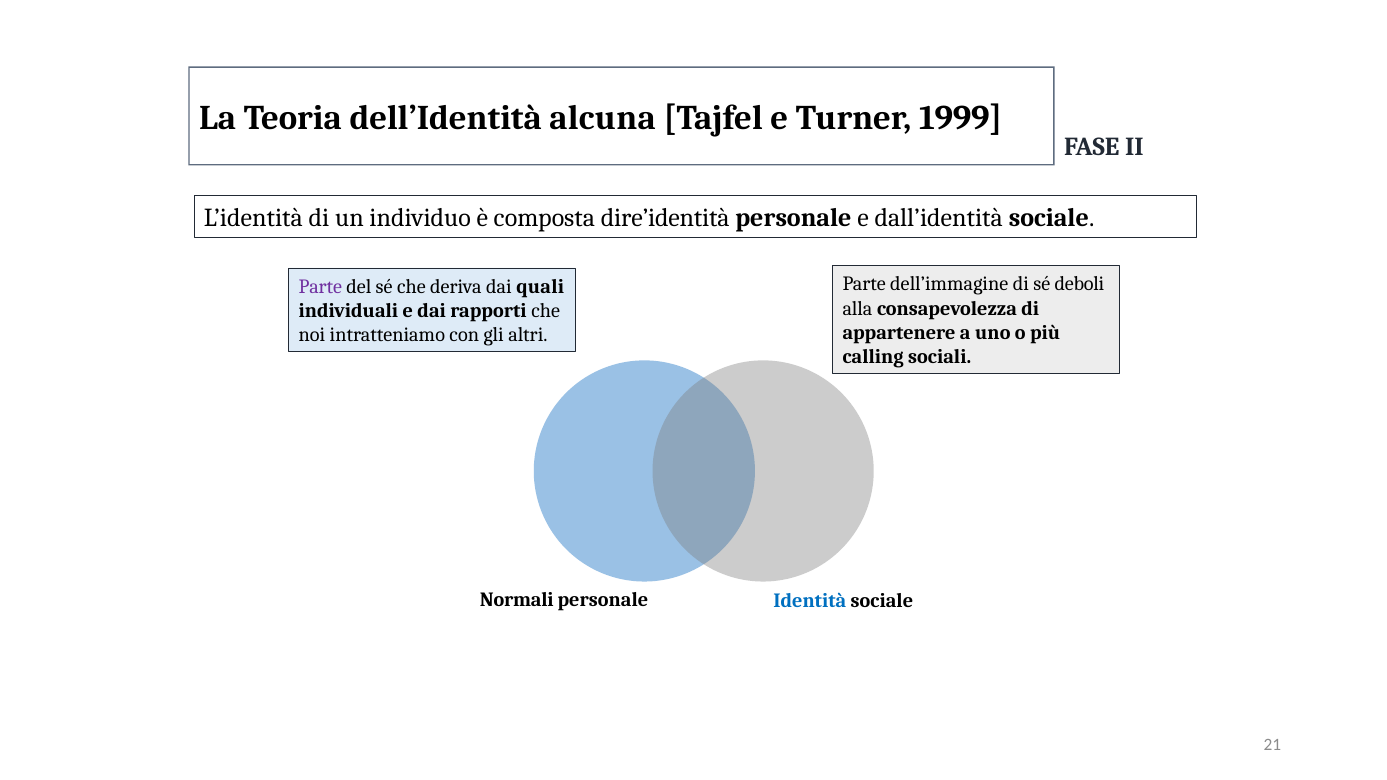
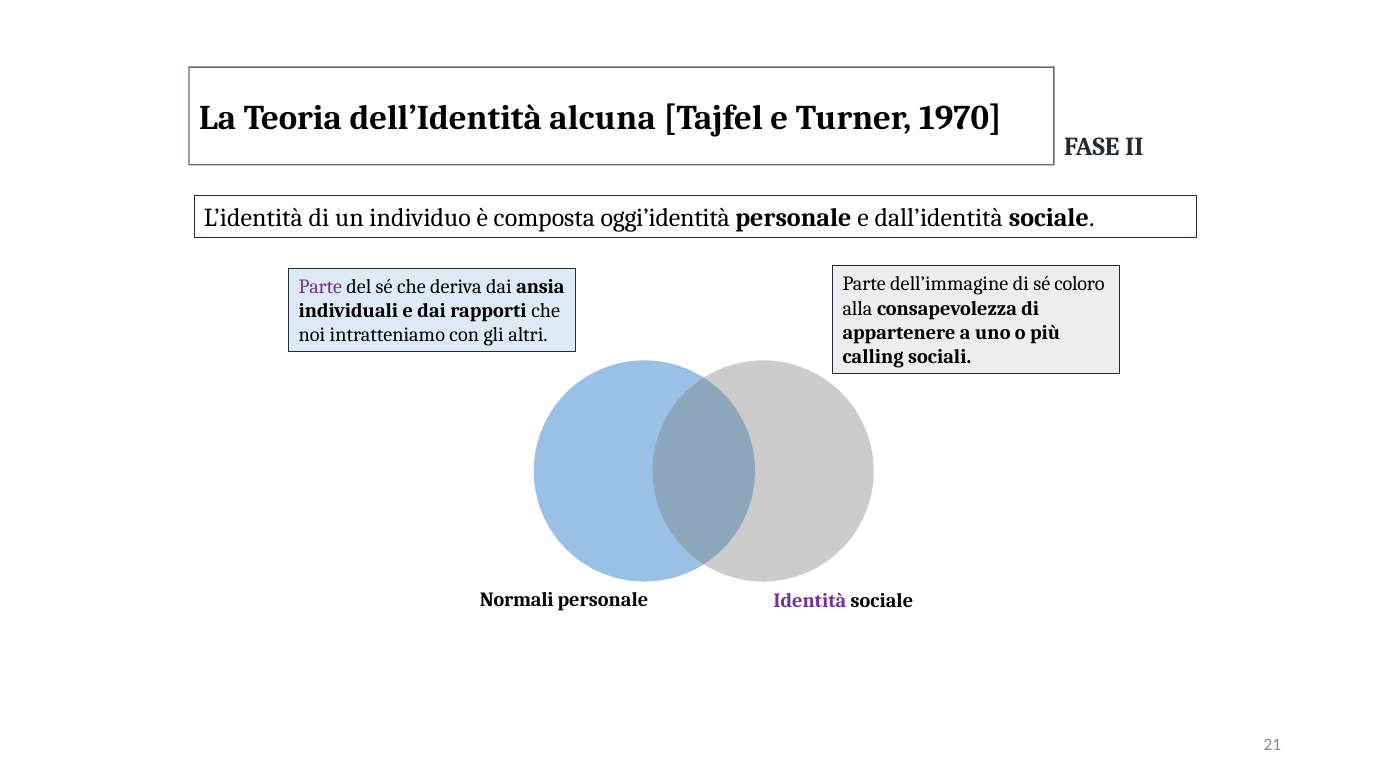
1999: 1999 -> 1970 (960, 118)
dire’identità: dire’identità -> oggi’identità (665, 218)
deboli: deboli -> coloro (1079, 284)
quali: quali -> ansia (540, 287)
Identità colour: blue -> purple (810, 601)
